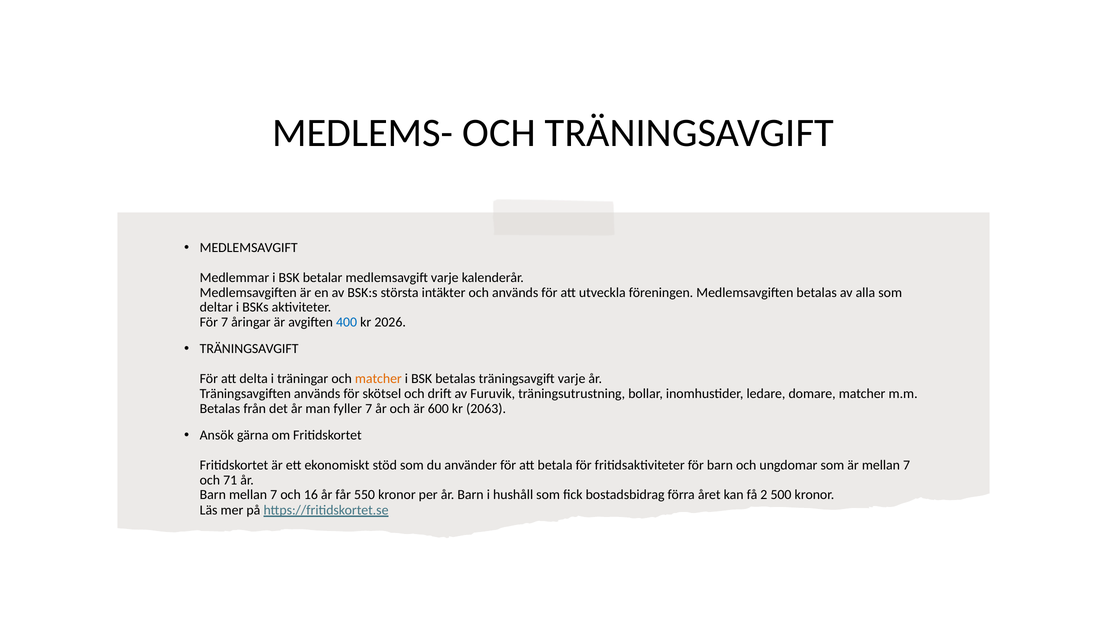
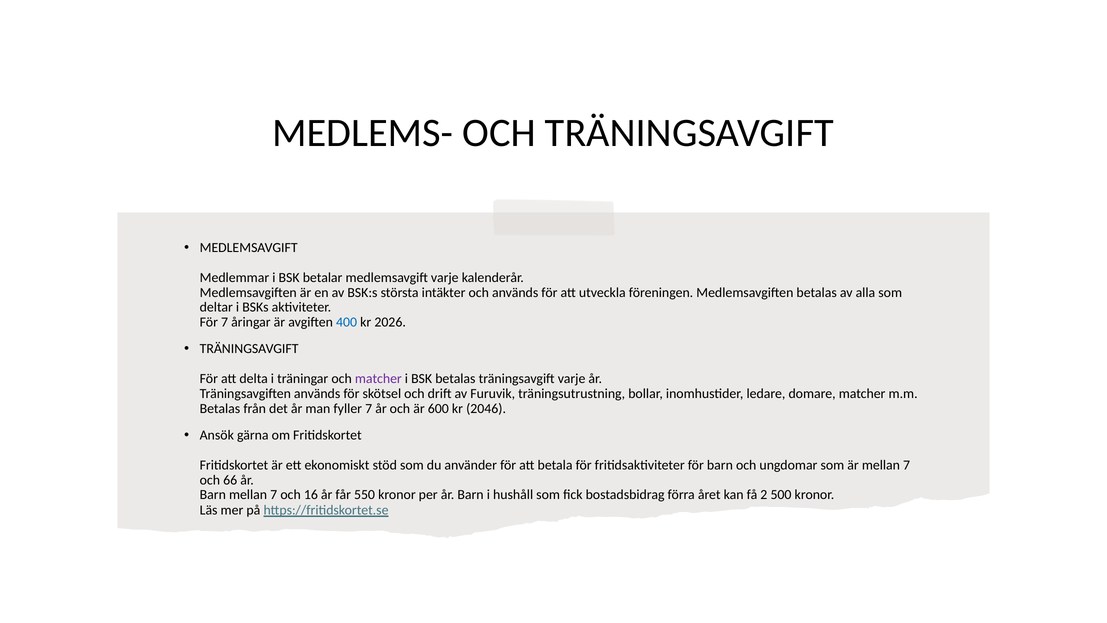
matcher colour: orange -> purple (378, 379)
2063: 2063 -> 2046 (486, 408)
71: 71 -> 66 (230, 480)
